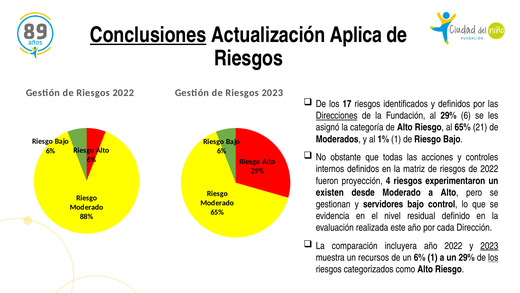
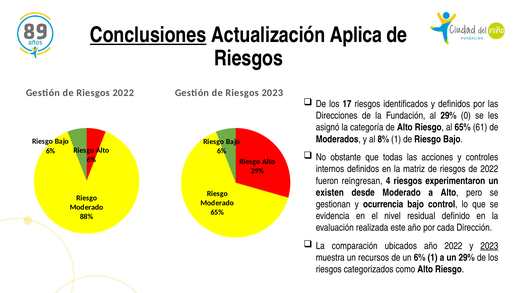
Direcciones underline: present -> none (337, 116)
6: 6 -> 0 (466, 116)
21: 21 -> 61 (480, 127)
1%: 1% -> 8% (383, 139)
proyección: proyección -> reingresan (362, 180)
servidores: servidores -> ocurrencia (383, 204)
incluyera: incluyera -> ubicados (401, 245)
los underline: present -> none (493, 257)
